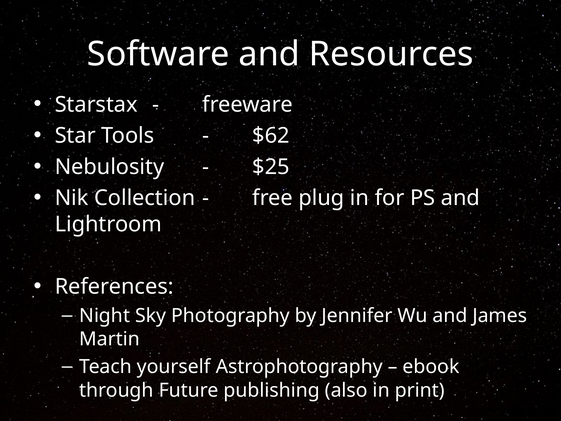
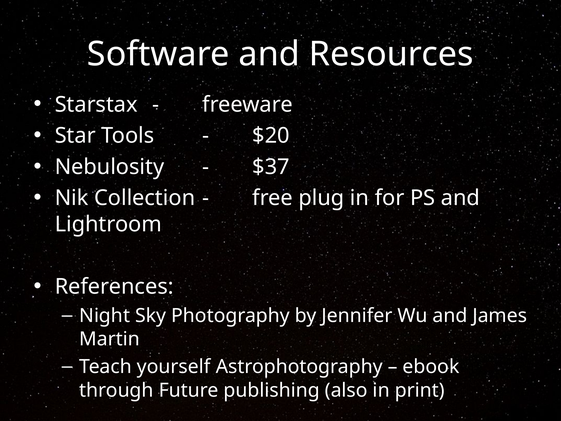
$62: $62 -> $20 (271, 136)
$25: $25 -> $37 (271, 167)
